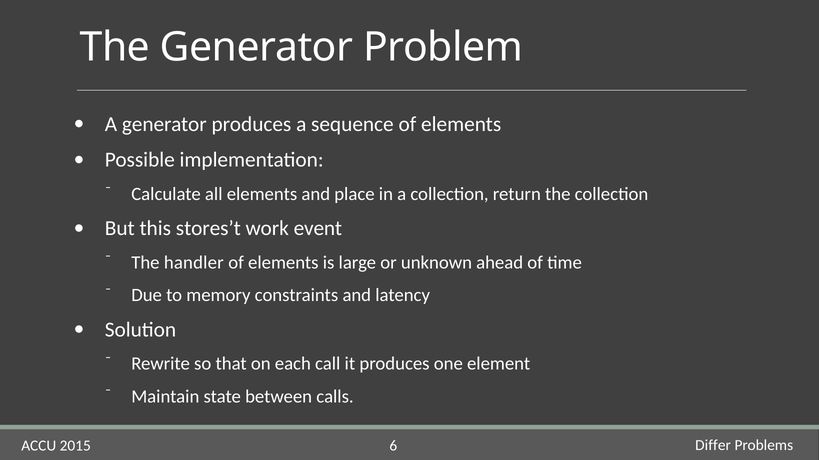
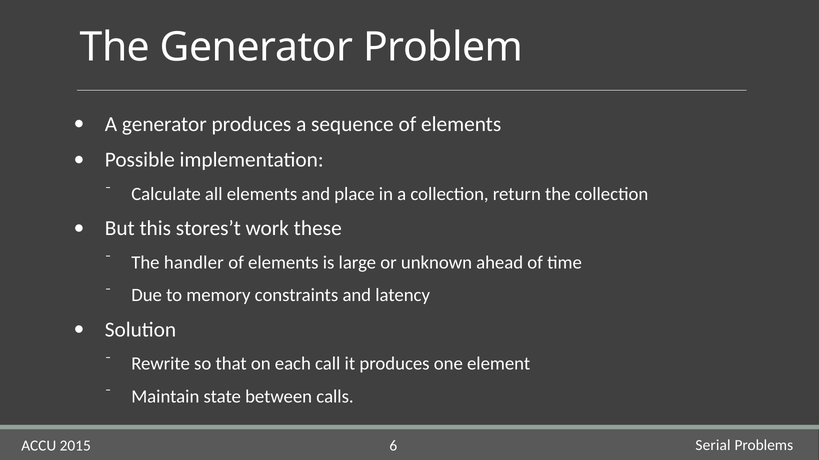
event: event -> these (318, 229)
Differ: Differ -> Serial (713, 446)
